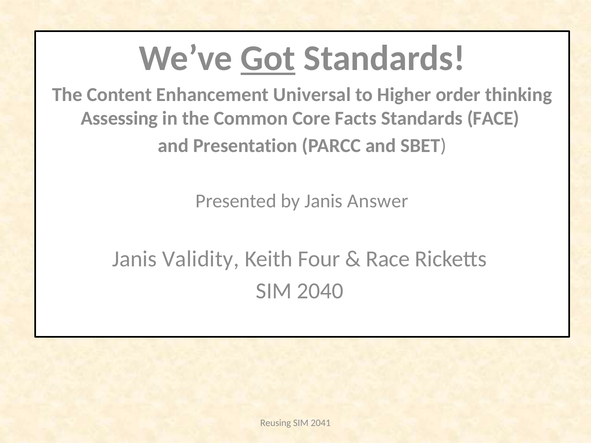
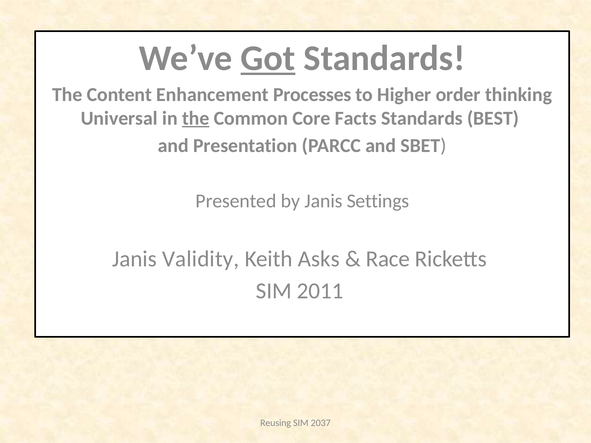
Universal: Universal -> Processes (312, 95)
Assessing: Assessing -> Universal (119, 118)
the underline: none -> present (196, 118)
FACE: FACE -> BEST (493, 118)
Answer: Answer -> Settings (378, 201)
Four: Four -> Asks (319, 259)
2040: 2040 -> 2011 (320, 291)
2041: 2041 -> 2037 (321, 423)
